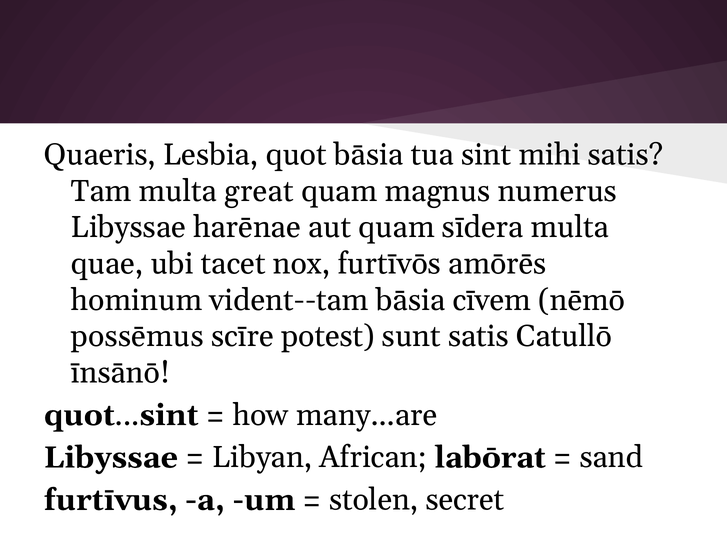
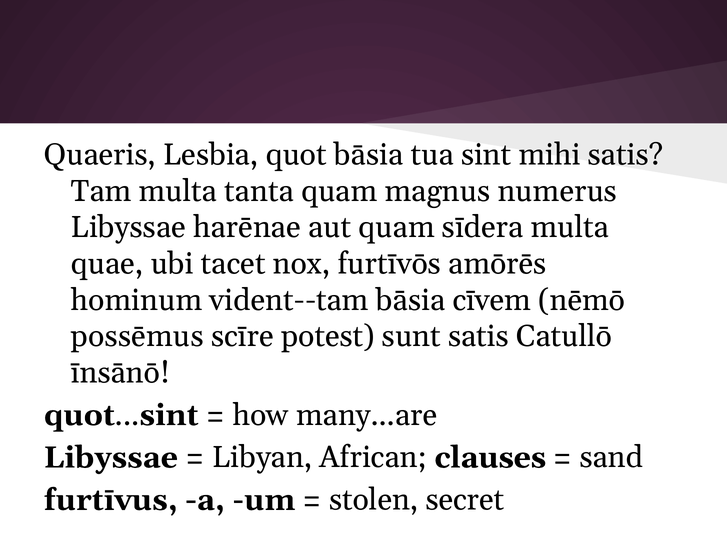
great: great -> tanta (259, 191)
labōrat: labōrat -> clauses (490, 458)
